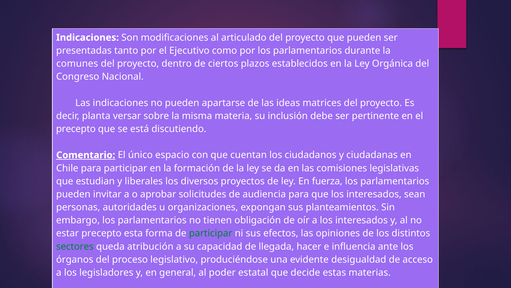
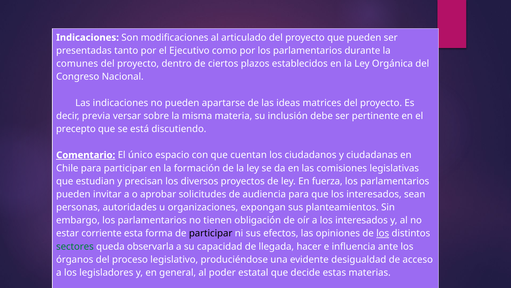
planta: planta -> previa (96, 116)
liberales: liberales -> precisan (144, 181)
estar precepto: precepto -> corriente (101, 233)
participar colour: green -> black (211, 233)
los underline: none -> present (383, 233)
atribución: atribución -> observarla (150, 246)
